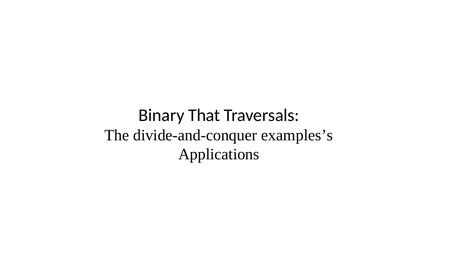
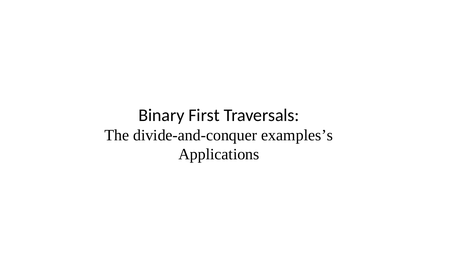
That: That -> First (204, 115)
